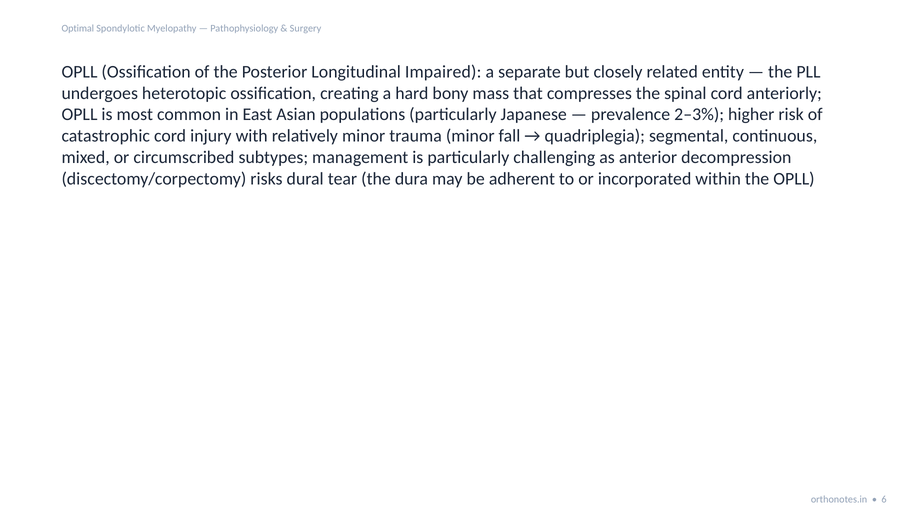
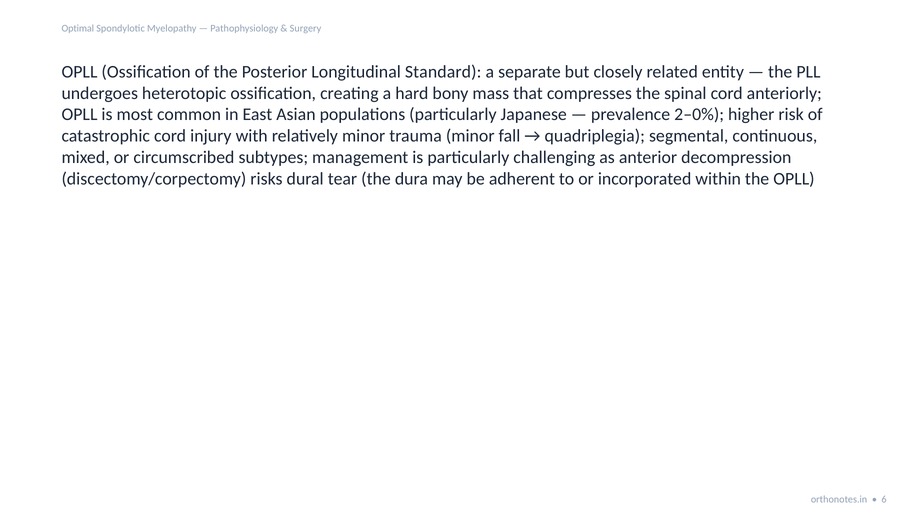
Impaired: Impaired -> Standard (443, 72)
2–3%: 2–3% -> 2–0% (699, 114)
